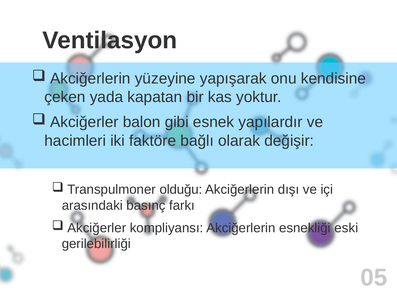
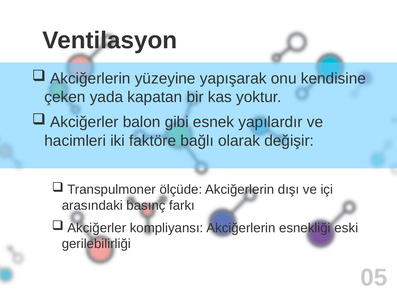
olduğu: olduğu -> ölçüde (181, 189)
